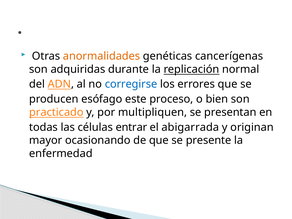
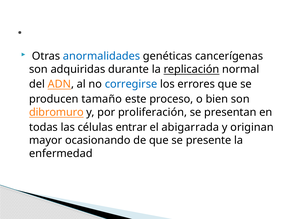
anormalidades colour: orange -> blue (102, 56)
esófago: esófago -> tamaño (102, 99)
practicado: practicado -> dibromuro (56, 112)
multipliquen: multipliquen -> proliferación (153, 112)
